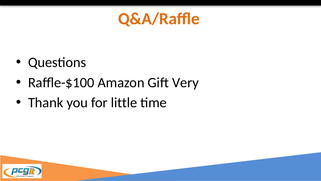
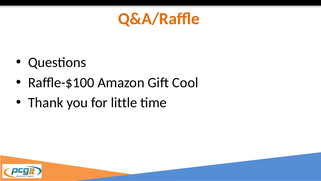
Very: Very -> Cool (185, 82)
